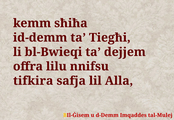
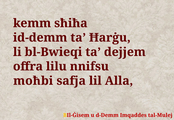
Tiegħi: Tiegħi -> Ħarġu (110, 38)
tifkira: tifkira -> moħbi (33, 81)
